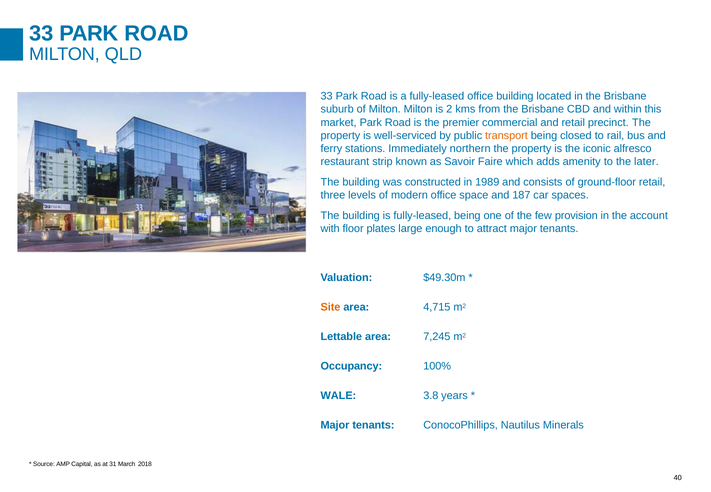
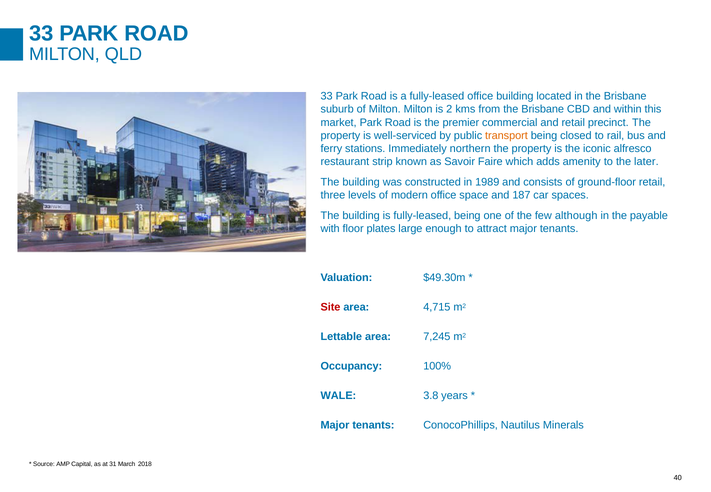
provision: provision -> although (576, 216)
account: account -> payable (649, 216)
Site colour: orange -> red (331, 307)
